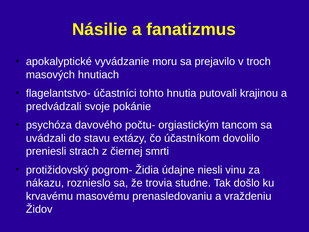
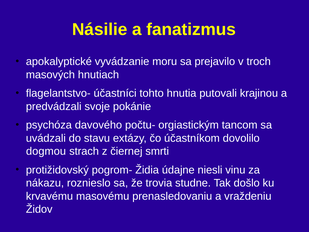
preniesli: preniesli -> dogmou (46, 151)
